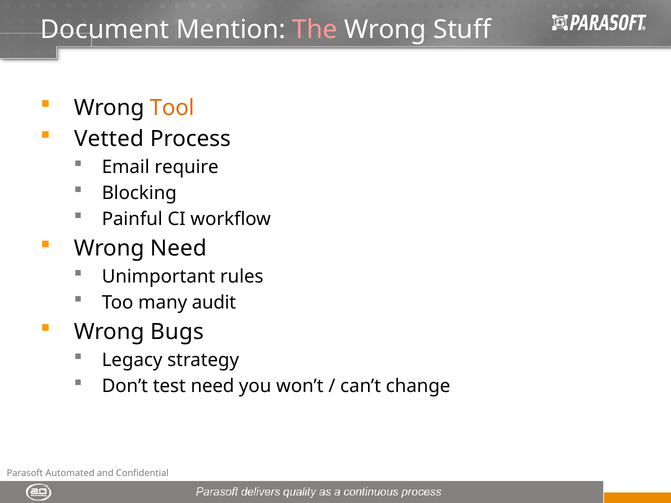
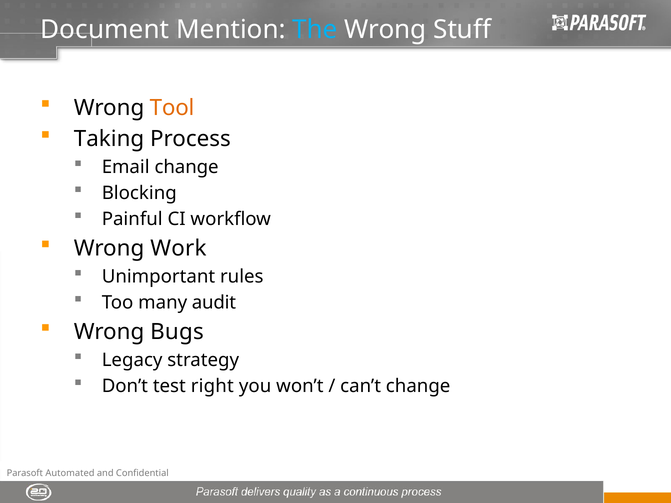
The colour: pink -> light blue (315, 30)
Vetted: Vetted -> Taking (109, 139)
Email require: require -> change (187, 167)
Wrong Need: Need -> Work (178, 249)
test need: need -> right (212, 386)
